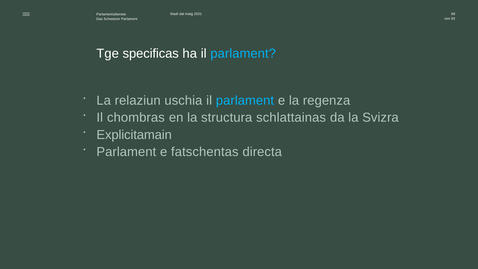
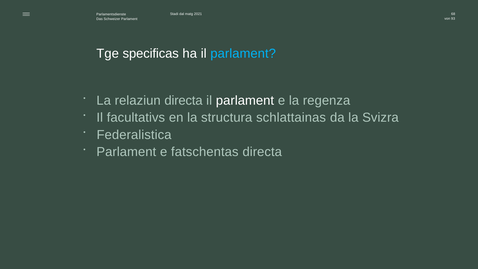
relaziun uschia: uschia -> directa (184, 101)
parlament colour: light blue -> white (245, 101)
chombras: chombras -> facultativs (136, 118)
Explicitamain: Explicitamain -> Federalistica (134, 135)
